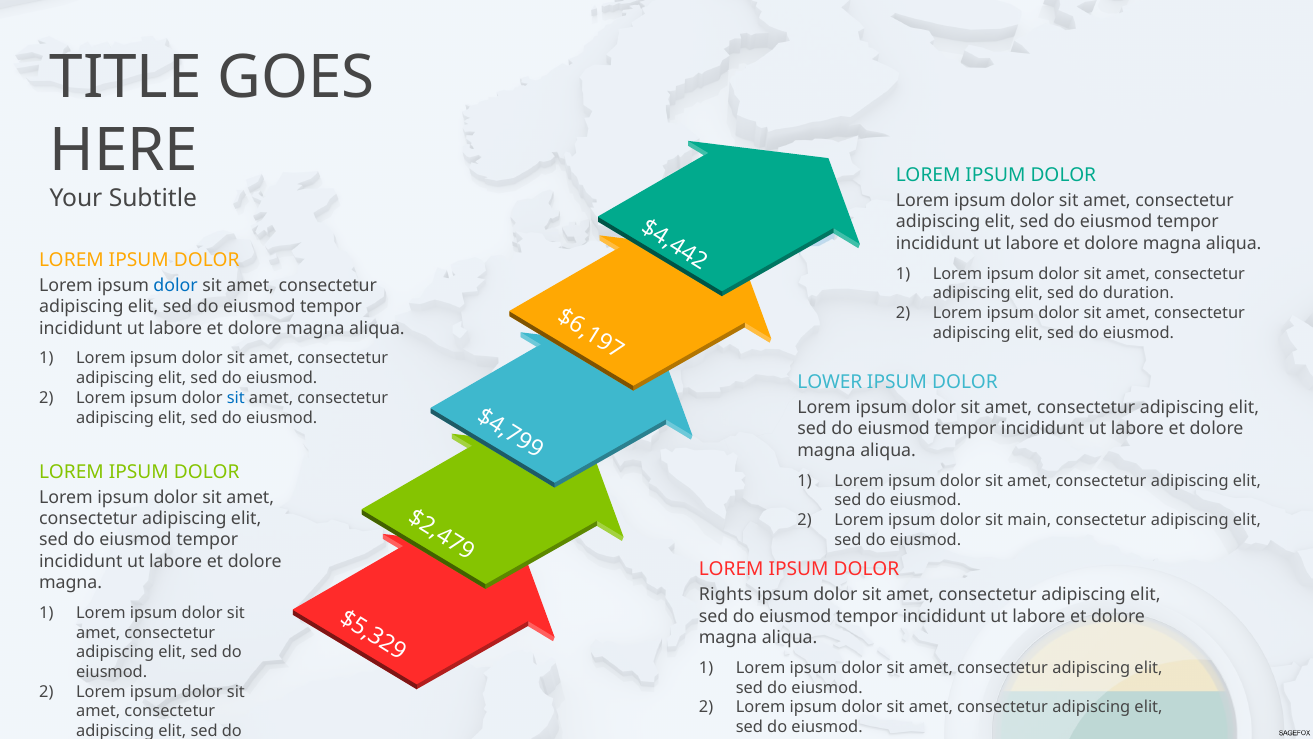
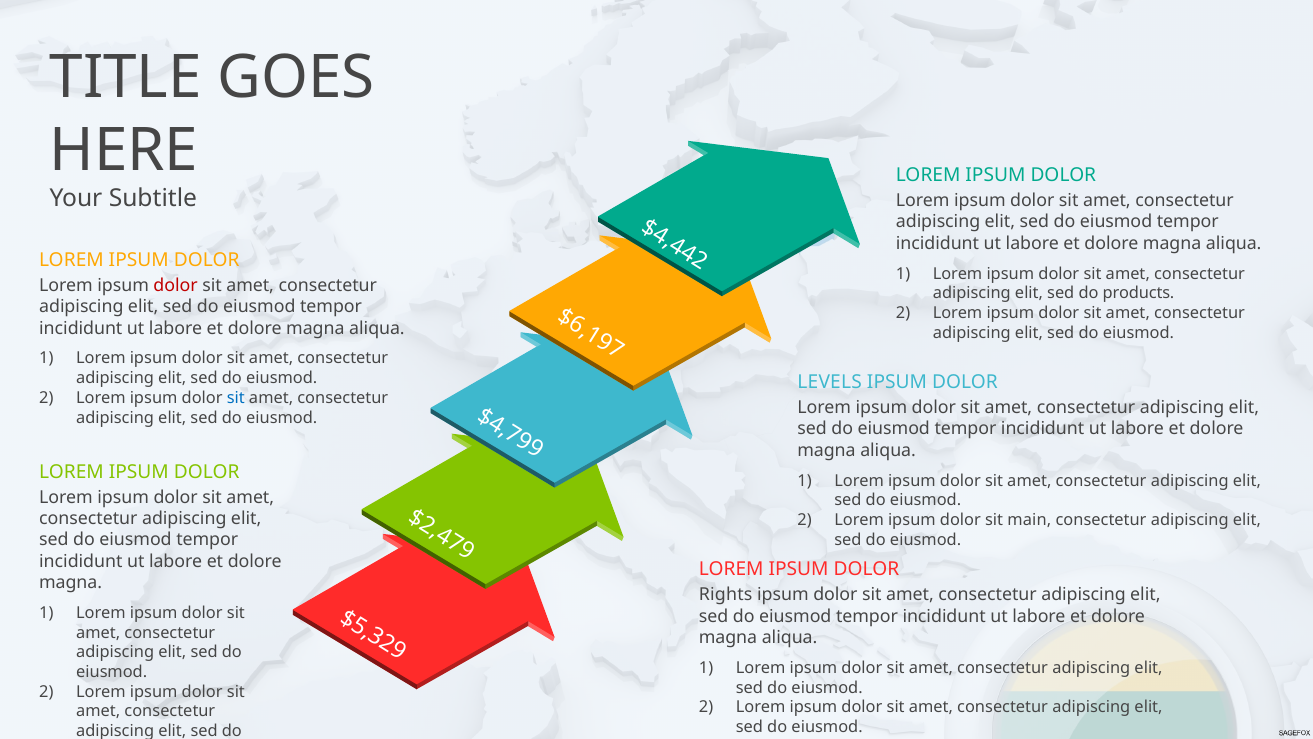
dolor colour: blue -> red (176, 285)
duration: duration -> products (1139, 293)
LOWER: LOWER -> LEVELS (830, 382)
